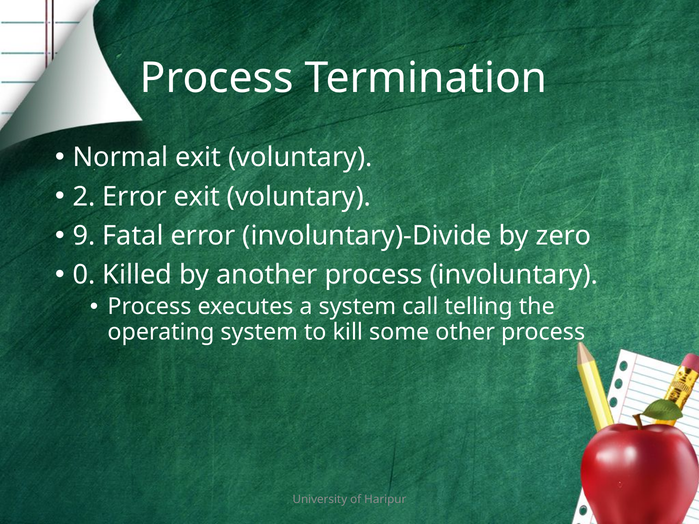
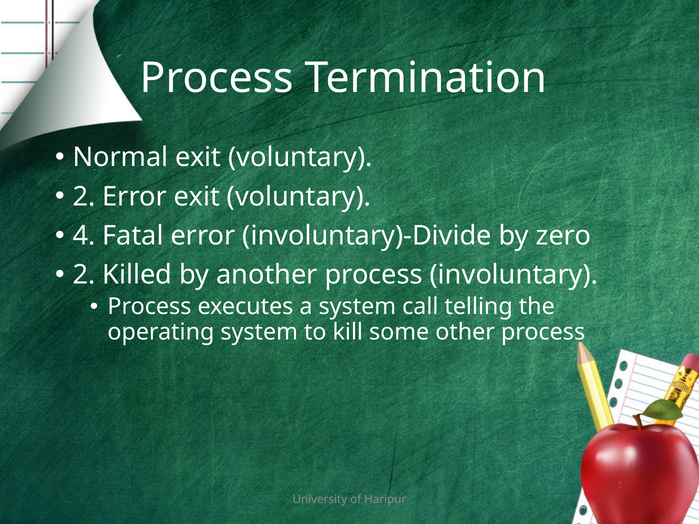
9: 9 -> 4 (84, 236)
0: 0 -> 2 (84, 275)
